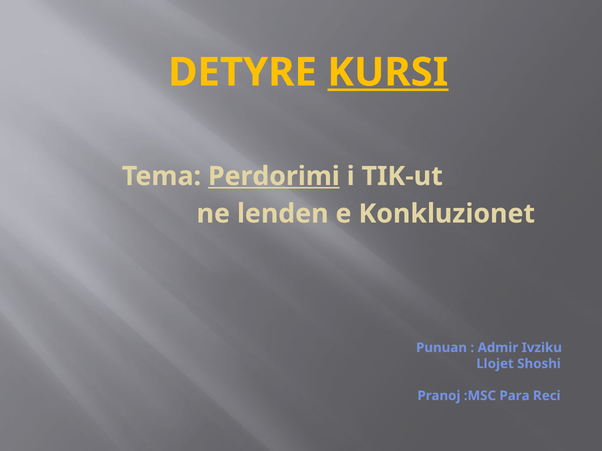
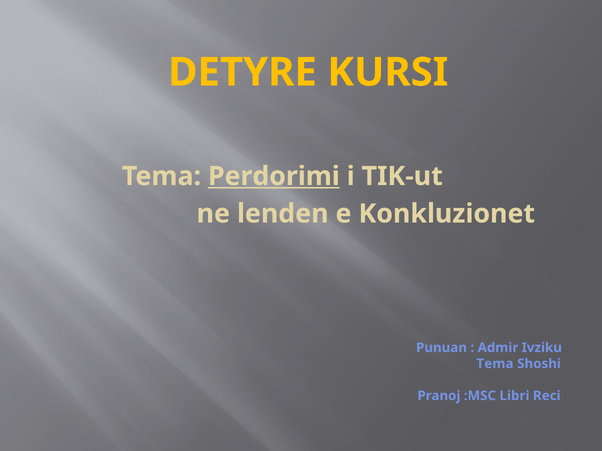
KURSI underline: present -> none (388, 72)
Llojet: Llojet -> Tema (495, 364)
Para: Para -> Libri (514, 396)
